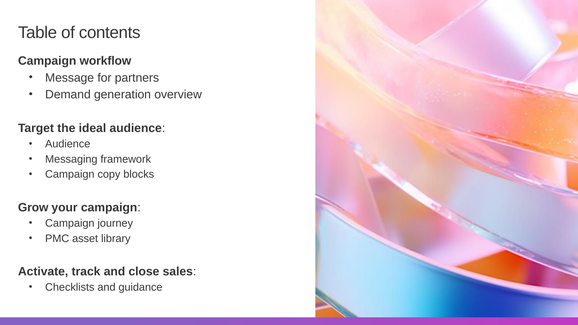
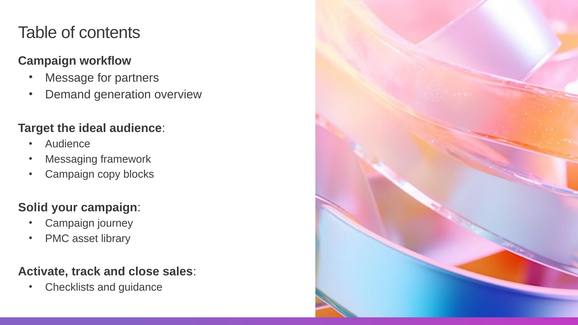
Grow: Grow -> Solid (33, 208)
